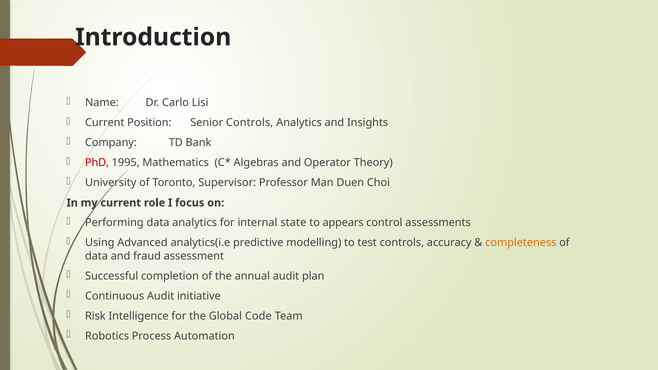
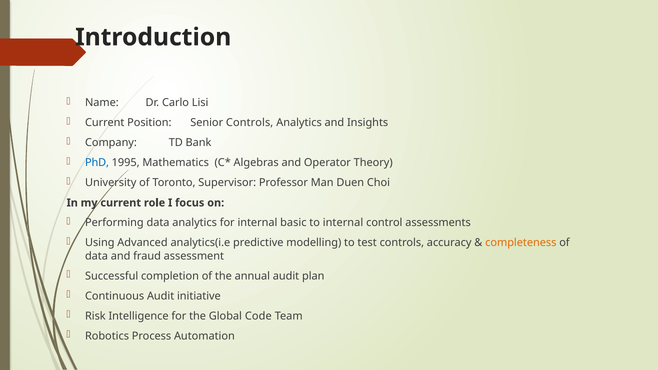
PhD colour: red -> blue (97, 163)
state: state -> basic (293, 223)
to appears: appears -> internal (343, 223)
